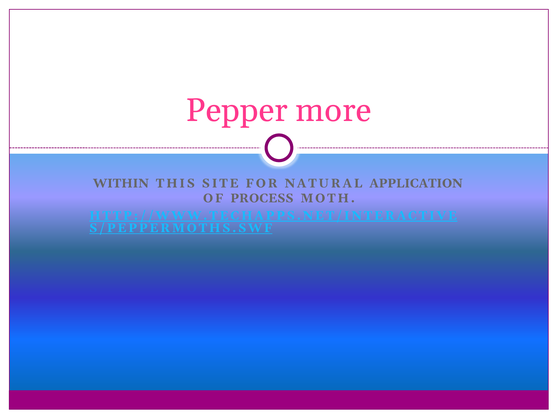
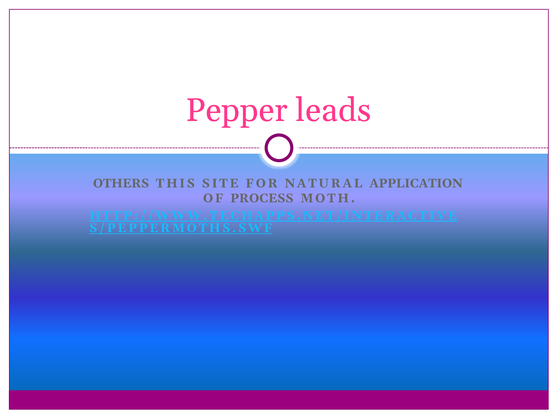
more: more -> leads (334, 110)
WITHIN: WITHIN -> OTHERS (121, 183)
